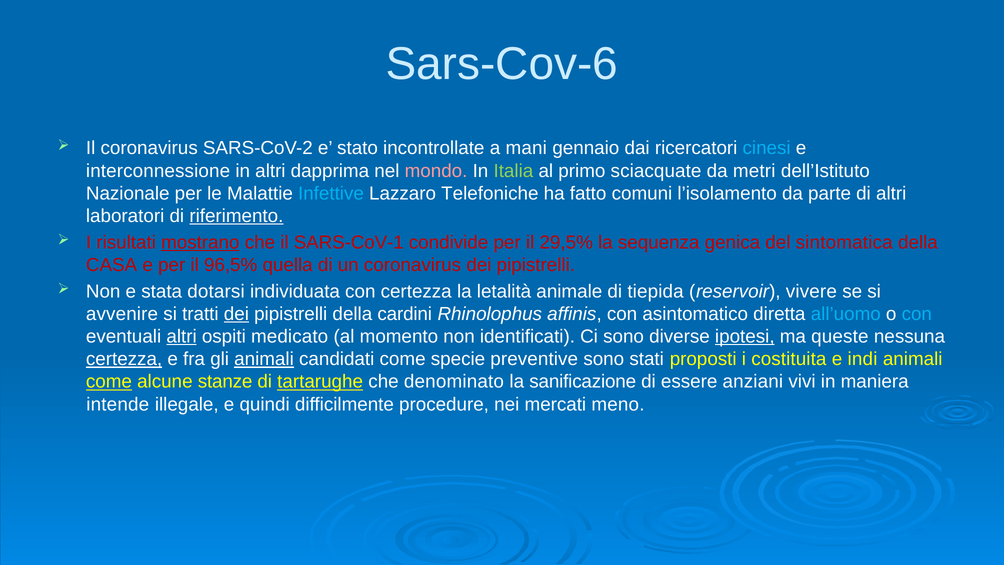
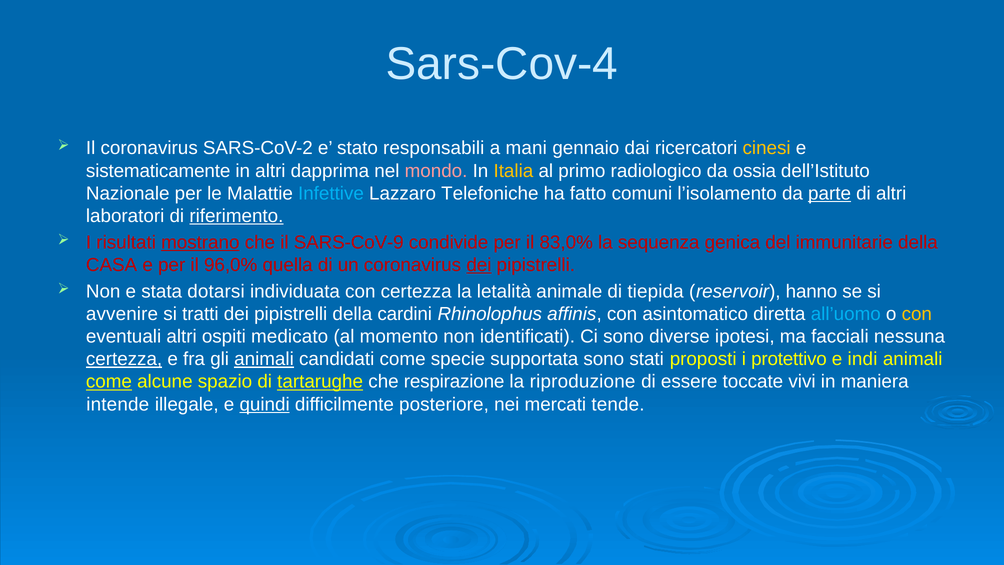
Sars-Cov-6: Sars-Cov-6 -> Sars-Cov-4 (502, 64)
incontrollate: incontrollate -> responsabili (434, 148)
cinesi colour: light blue -> yellow (767, 148)
interconnessione: interconnessione -> sistematicamente (158, 171)
Italia colour: light green -> yellow (513, 171)
sciacquate: sciacquate -> radiologico (656, 171)
metri: metri -> ossia (754, 171)
parte underline: none -> present (830, 193)
SARS-CoV-1: SARS-CoV-1 -> SARS-CoV-9 (349, 242)
29,5%: 29,5% -> 83,0% (566, 242)
sintomatica: sintomatica -> immunitarie (844, 242)
96,5%: 96,5% -> 96,0% (231, 265)
dei underline: none -> present (479, 265)
vivere: vivere -> hanno (812, 291)
dei underline: present -> none (236, 314)
con colour: light blue -> yellow (917, 314)
altri underline: present -> none (182, 336)
ipotesi underline: present -> none (745, 336)
queste: queste -> facciali (840, 336)
preventive: preventive -> supportata (534, 359)
costituita: costituita -> protettivo (789, 359)
stanze: stanze -> spazio (225, 382)
denominato: denominato -> respirazione (454, 382)
sanificazione: sanificazione -> riproduzione (583, 382)
anziani: anziani -> toccate (753, 382)
quindi underline: none -> present (265, 404)
procedure: procedure -> posteriore (444, 404)
meno: meno -> tende (618, 404)
